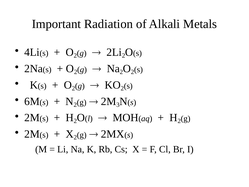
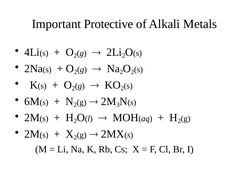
Radiation: Radiation -> Protective (109, 24)
